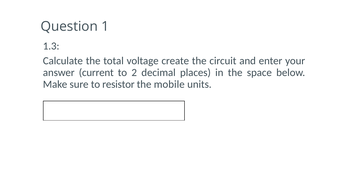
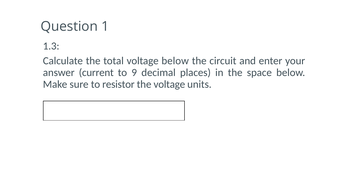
voltage create: create -> below (175, 61)
2: 2 -> 9 (134, 73)
the mobile: mobile -> voltage (169, 84)
